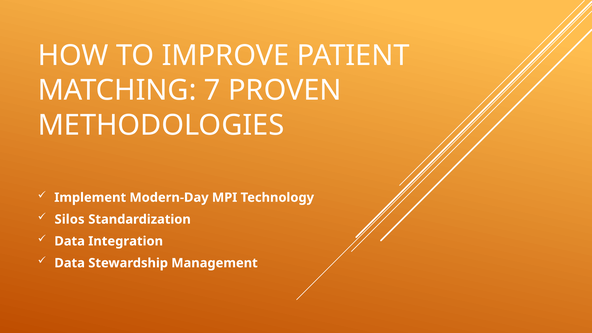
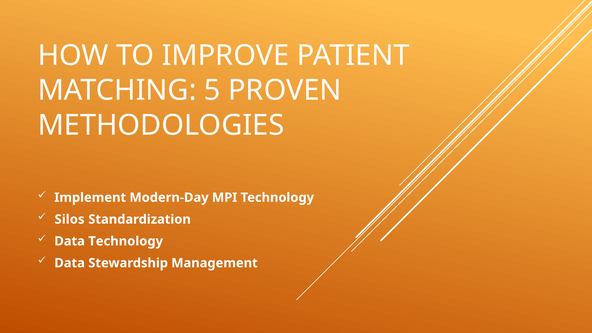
7: 7 -> 5 (212, 90)
Data Integration: Integration -> Technology (126, 241)
